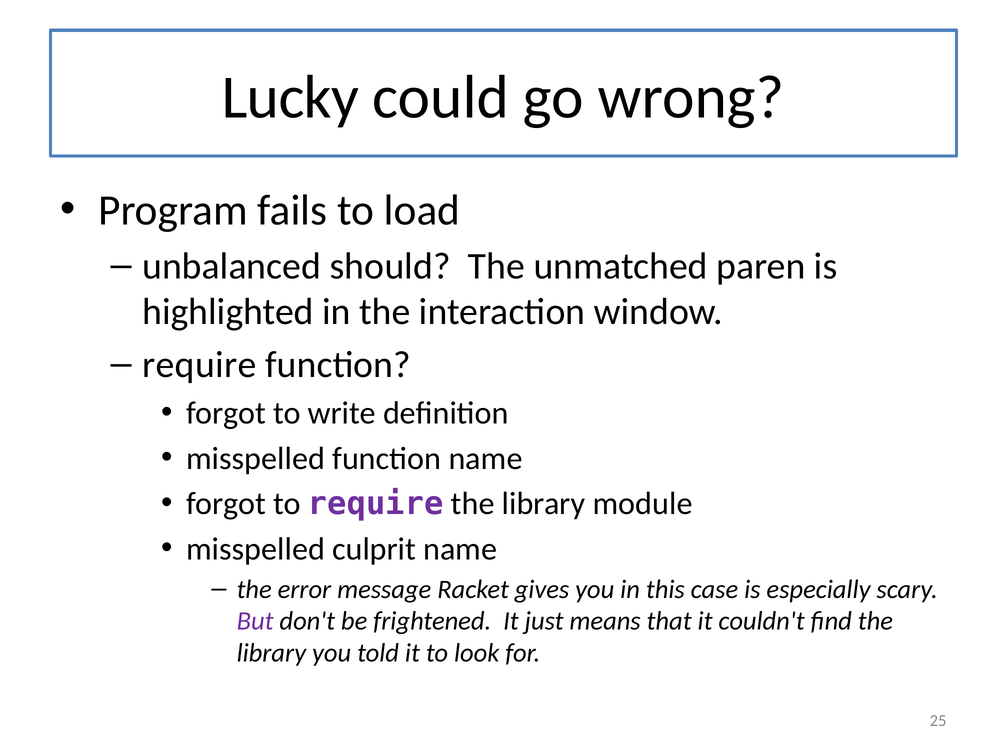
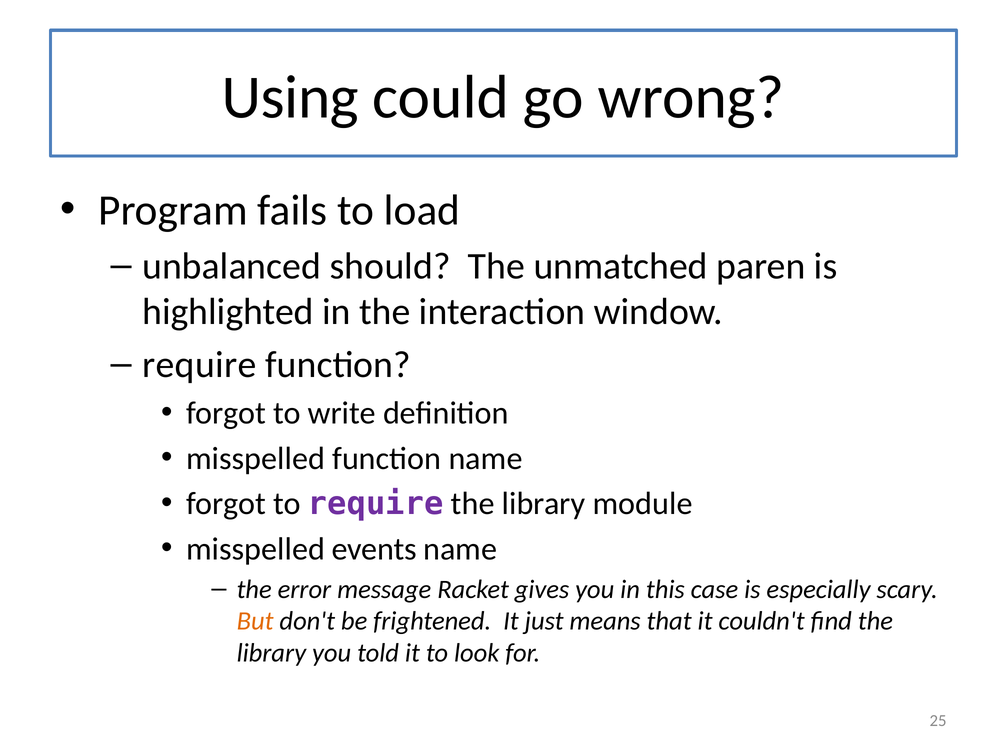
Lucky: Lucky -> Using (290, 97)
culprit: culprit -> events (374, 549)
But colour: purple -> orange (255, 621)
